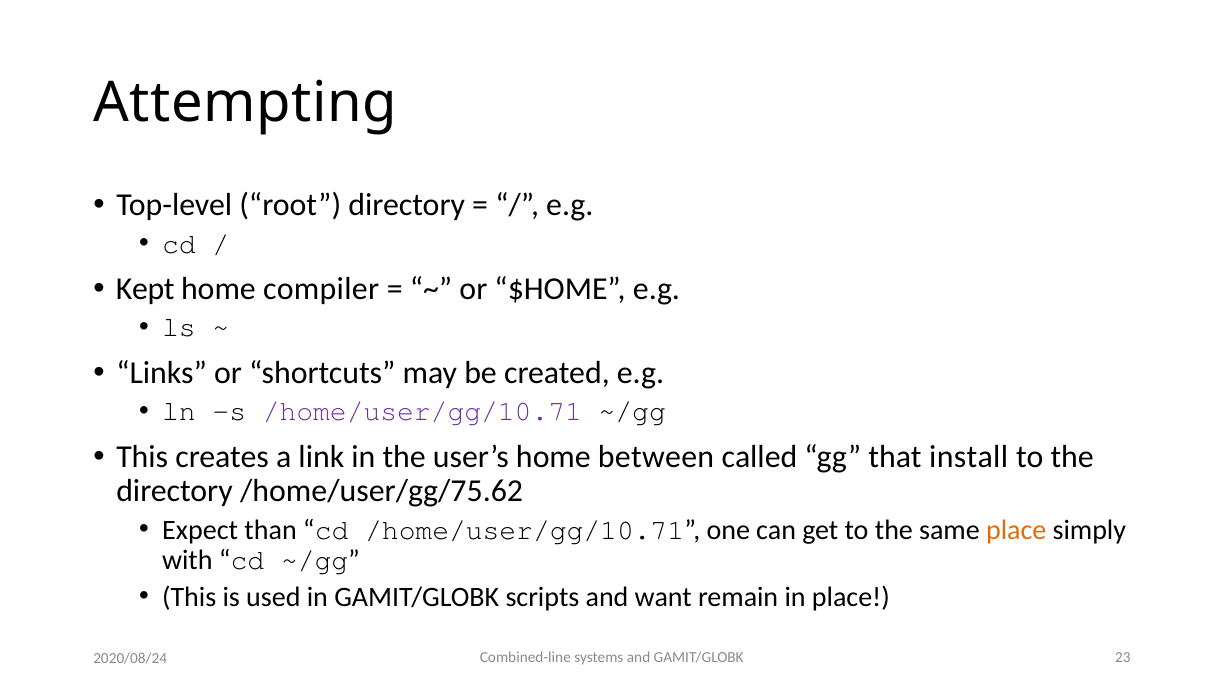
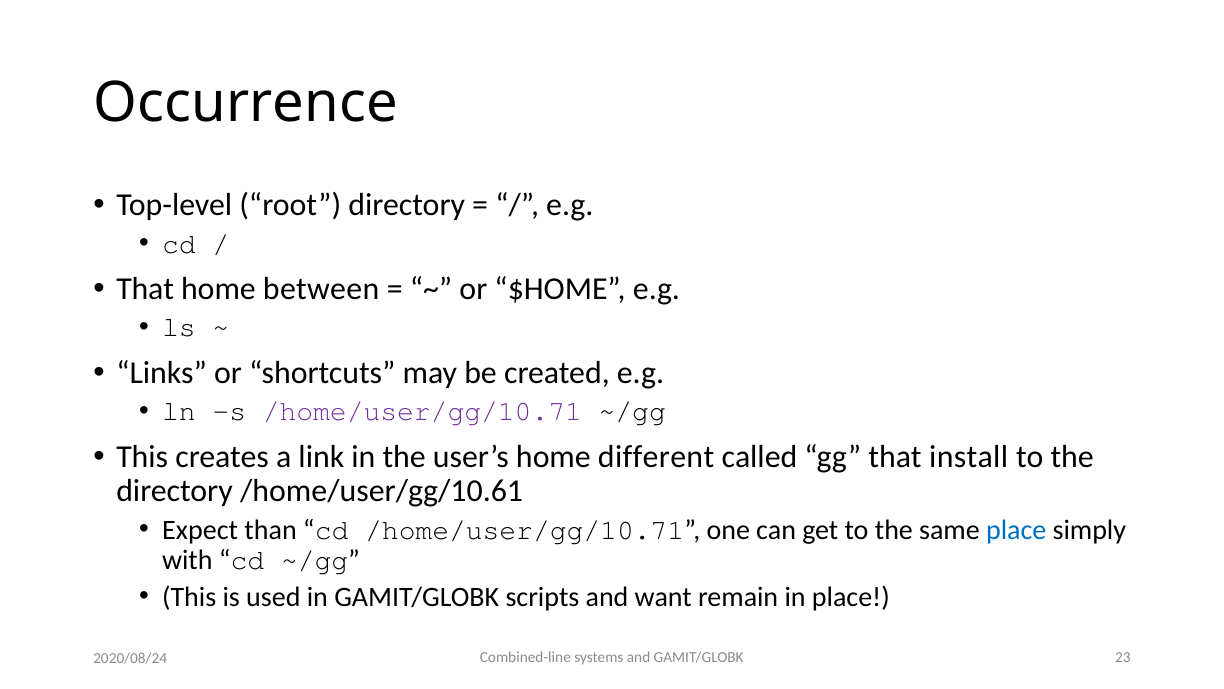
Attempting: Attempting -> Occurrence (246, 103)
Kept: Kept -> That (145, 289)
compiler: compiler -> between (321, 289)
between: between -> different (656, 456)
/home/user/gg/75.62: /home/user/gg/75.62 -> /home/user/gg/10.61 (382, 491)
place colour: orange -> blue (1016, 529)
